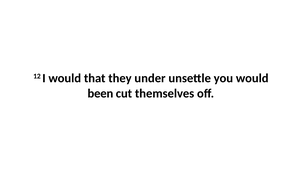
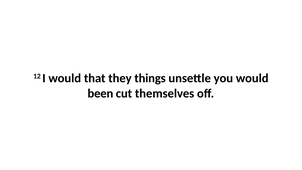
under: under -> things (150, 78)
